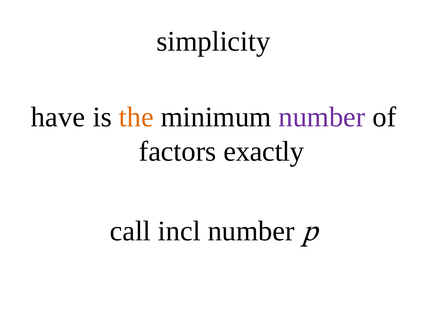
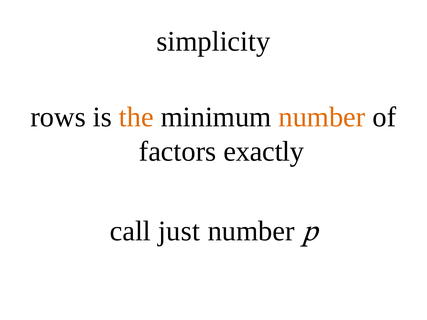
have: have -> rows (58, 117)
number colour: purple -> orange (322, 117)
incl: incl -> just (179, 231)
